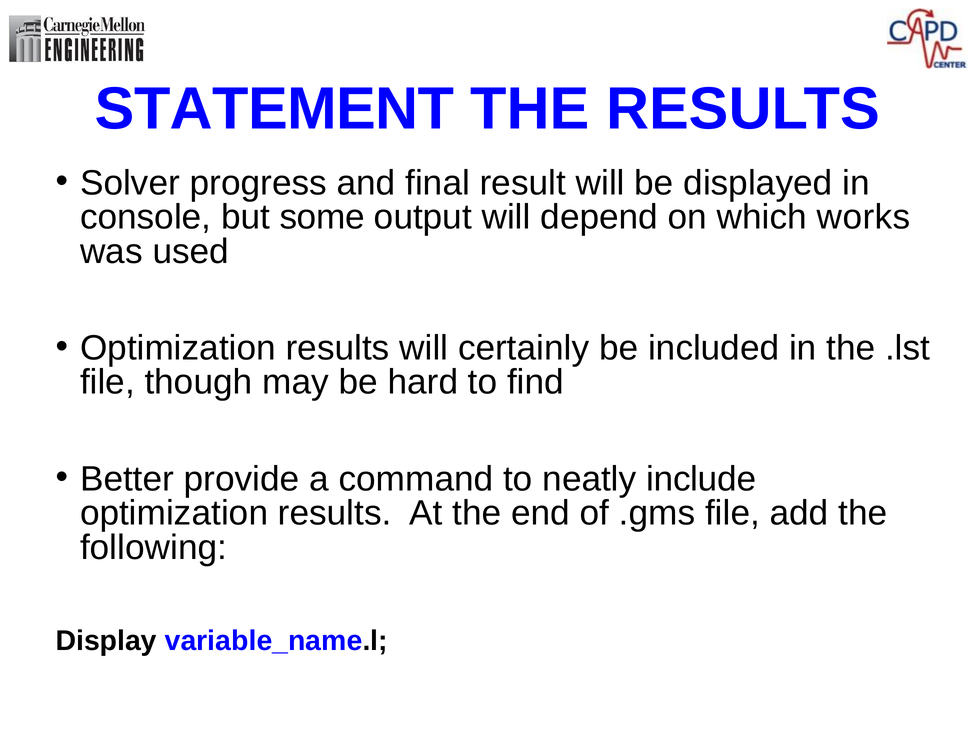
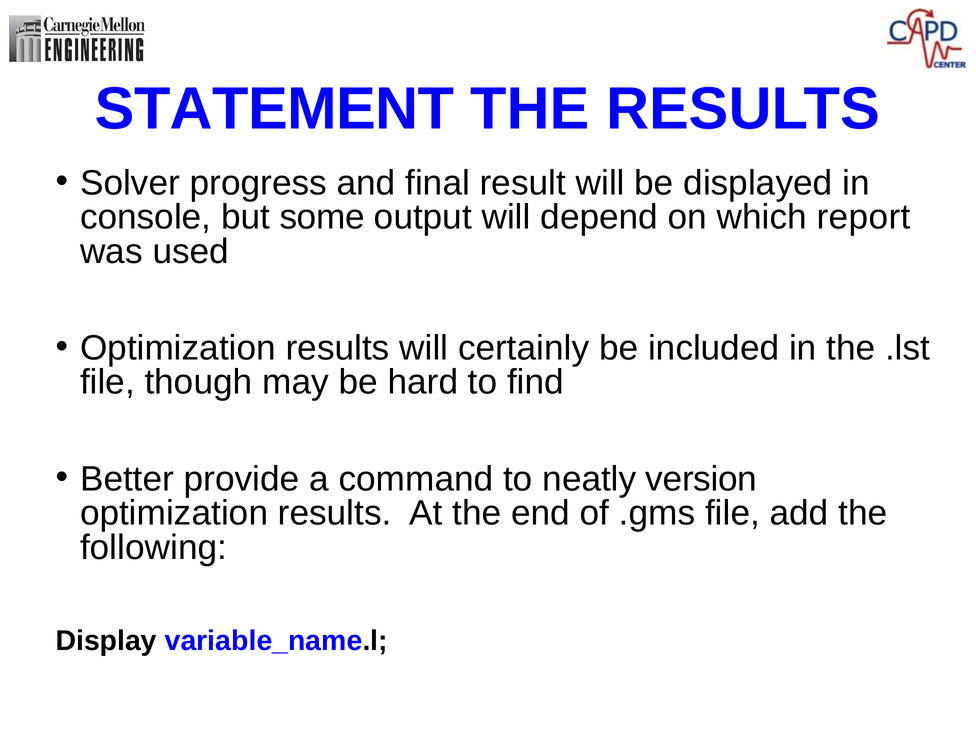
works: works -> report (863, 217)
include: include -> version (701, 479)
